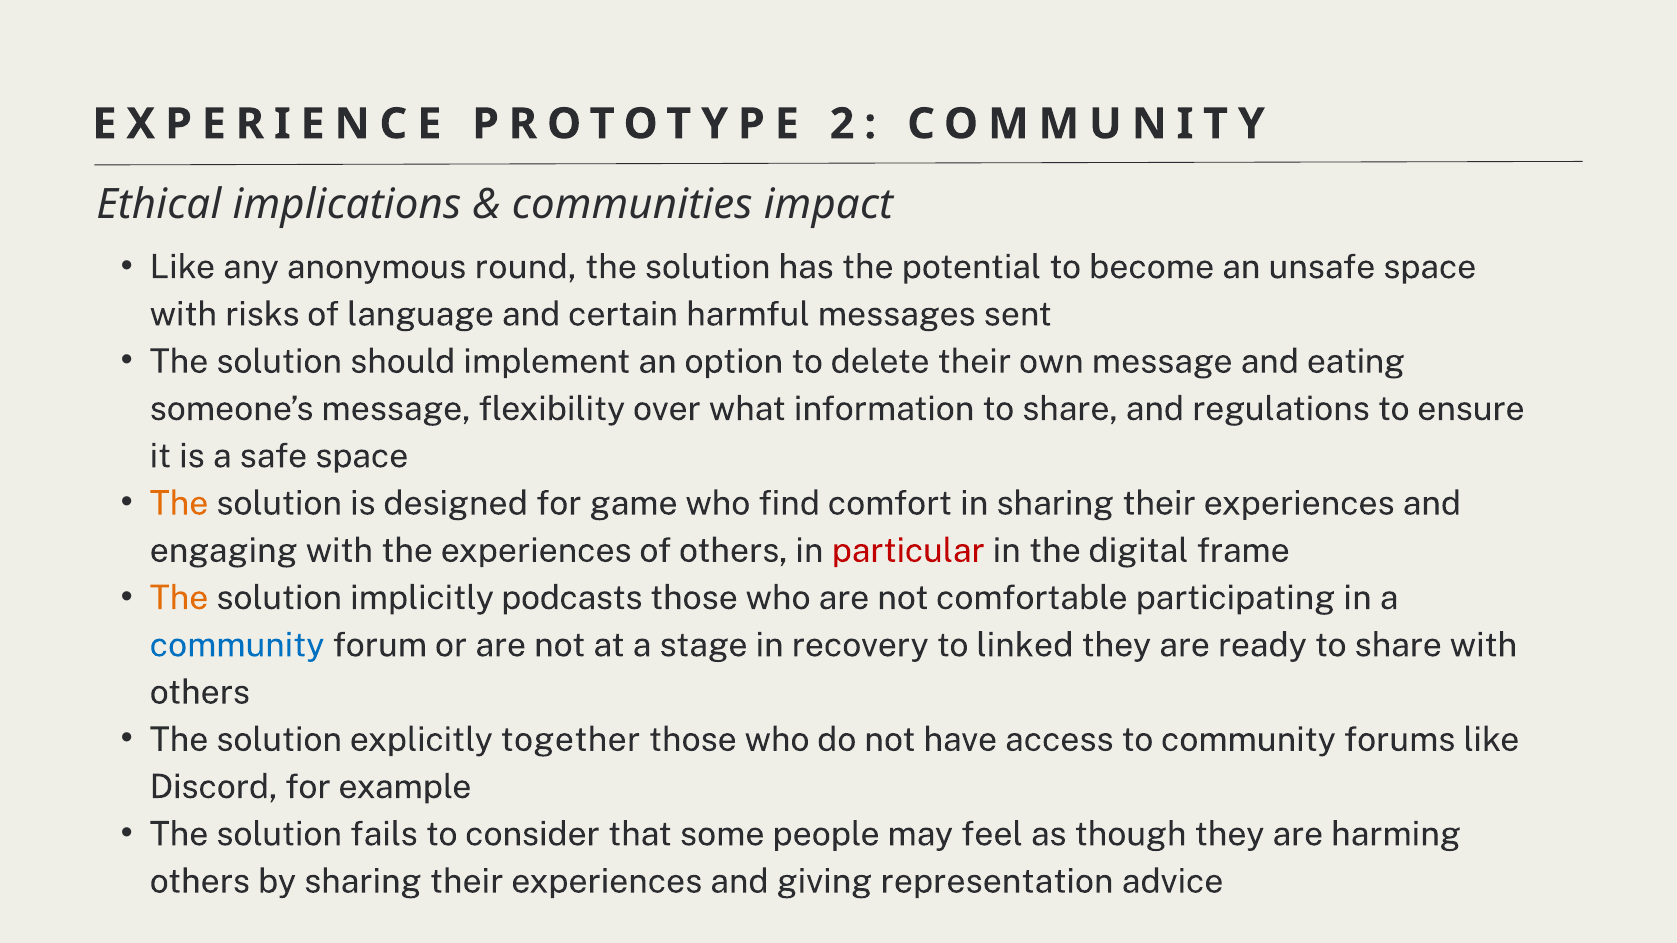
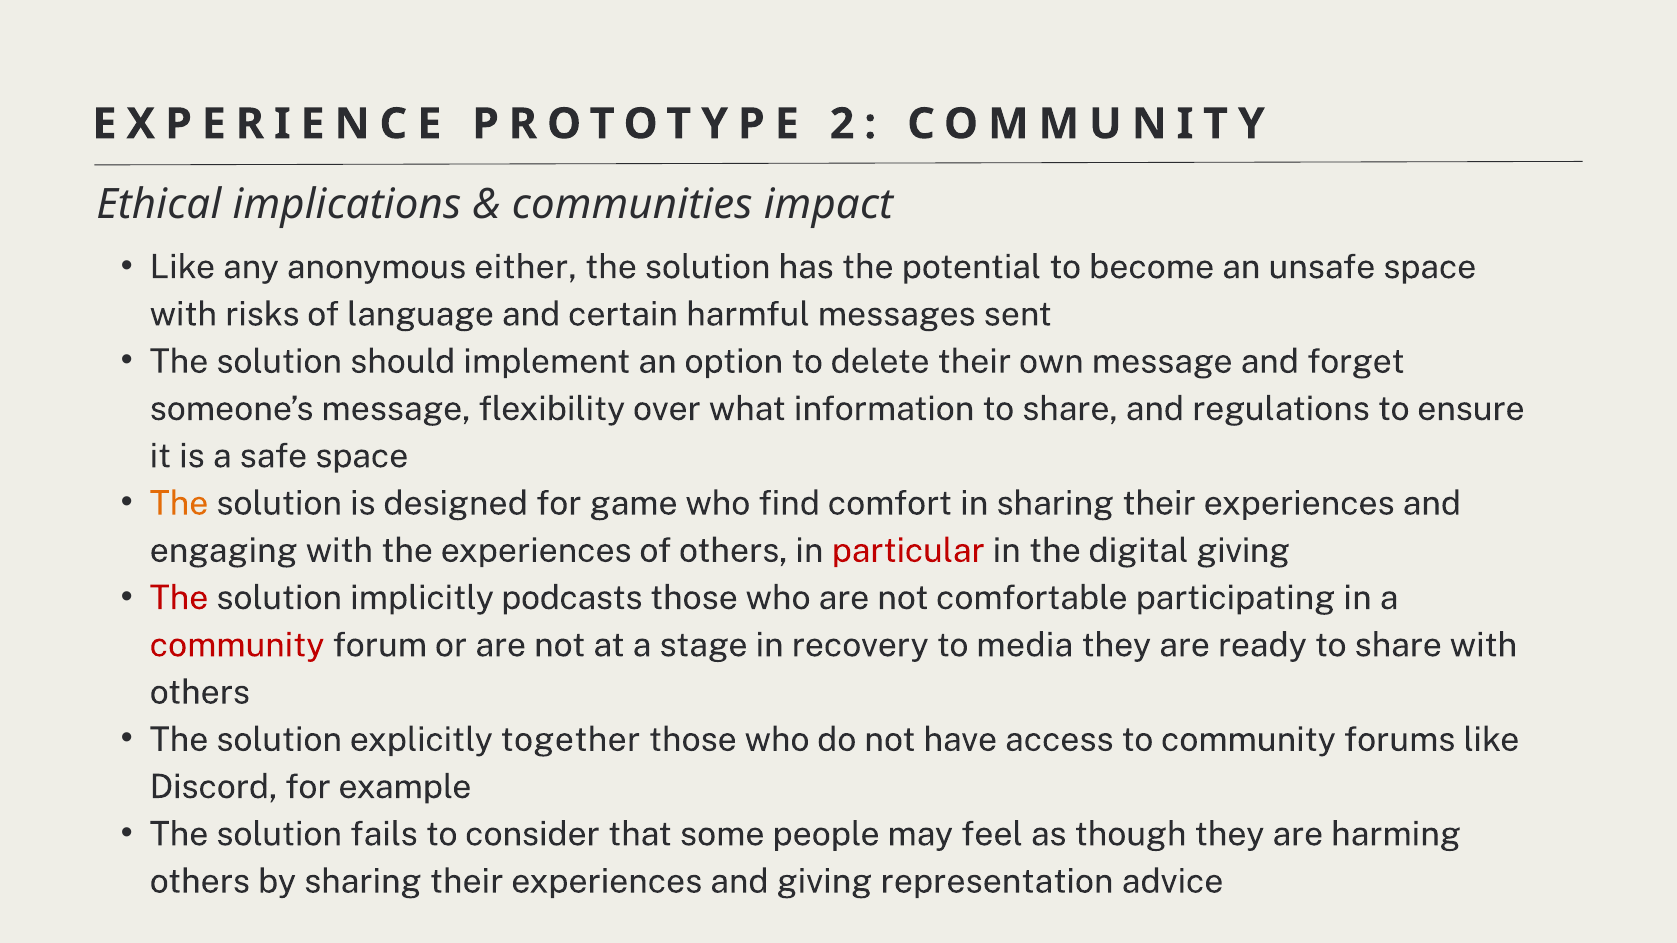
round: round -> either (525, 267)
eating: eating -> forget (1356, 362)
digital frame: frame -> giving (1243, 551)
The colour: orange -> red (179, 598)
community colour: blue -> red (237, 645)
linked: linked -> media (1025, 645)
